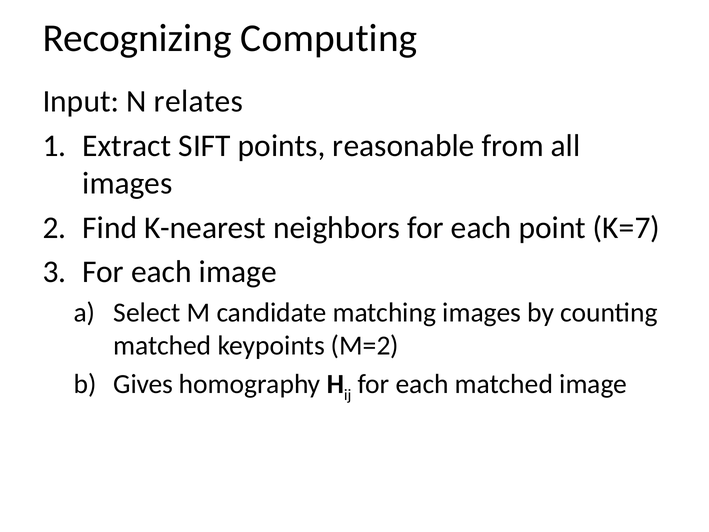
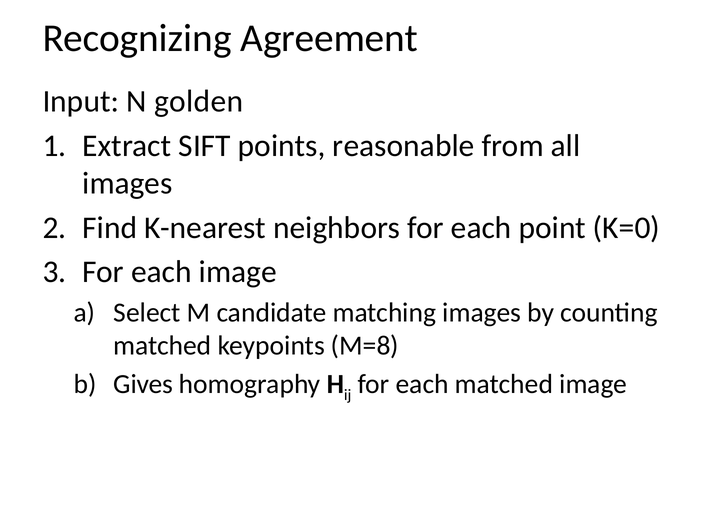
Computing: Computing -> Agreement (329, 38)
relates: relates -> golden (199, 101)
K=7: K=7 -> K=0 (626, 228)
M=2: M=2 -> M=8 (365, 346)
